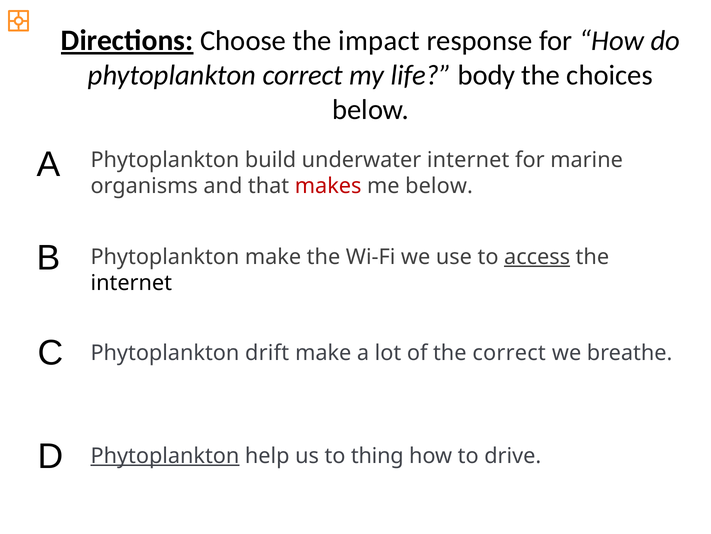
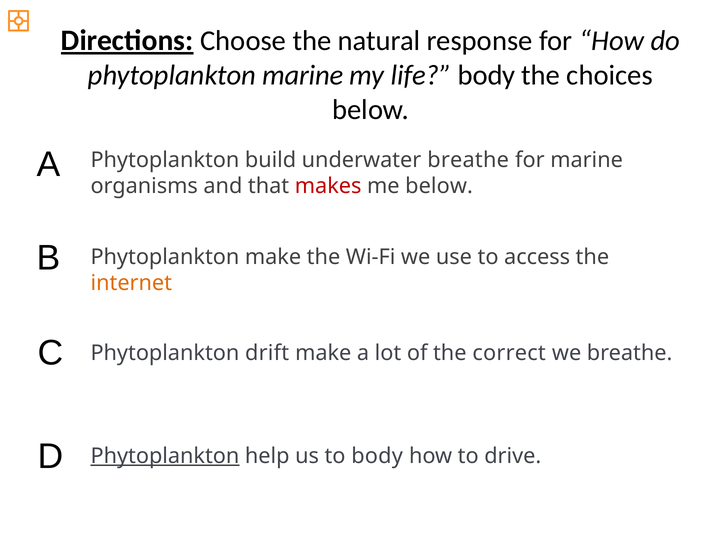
impact: impact -> natural (379, 41)
phytoplankton correct: correct -> marine (303, 75)
underwater internet: internet -> breathe (468, 160)
access underline: present -> none (537, 257)
internet colour: black -> orange (131, 283)
to thing: thing -> body (377, 455)
